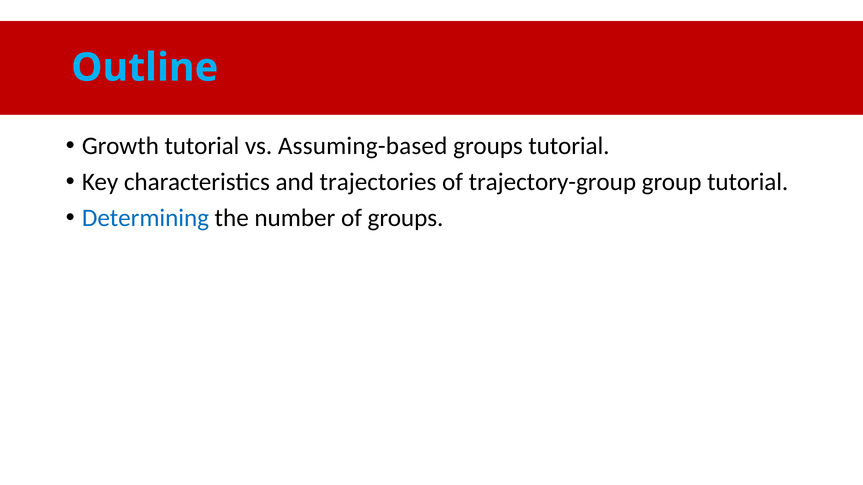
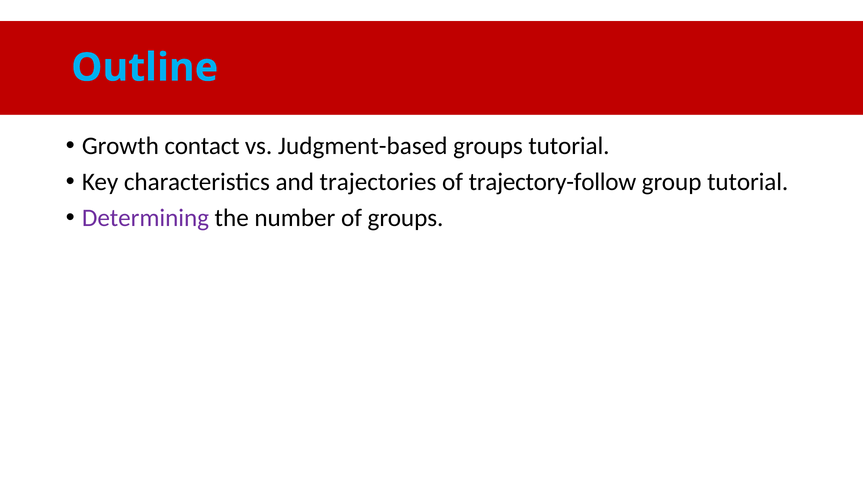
Growth tutorial: tutorial -> contact (202, 146)
Assuming-based: Assuming-based -> Judgment-based (363, 146)
trajectory-group: trajectory-group -> trajectory-follow (552, 182)
Determining colour: blue -> purple (145, 218)
